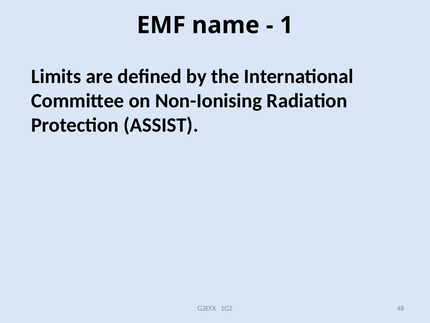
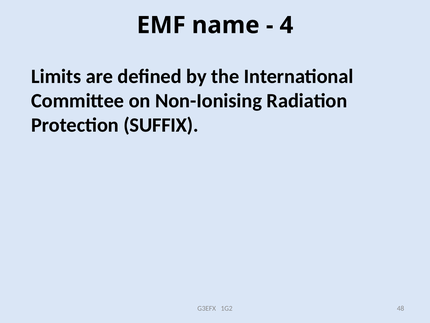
1: 1 -> 4 (286, 25)
ASSIST: ASSIST -> SUFFIX (161, 125)
